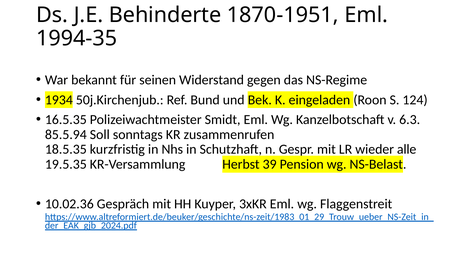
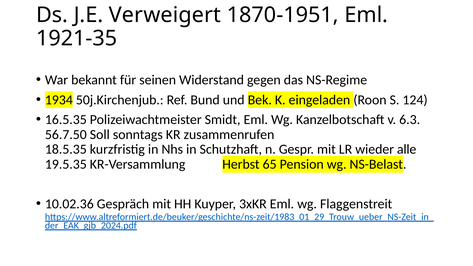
Behinderte: Behinderte -> Verweigert (165, 15)
1994-35: 1994-35 -> 1921-35 (77, 38)
85.5.94: 85.5.94 -> 56.7.50 (66, 135)
39: 39 -> 65 (270, 164)
